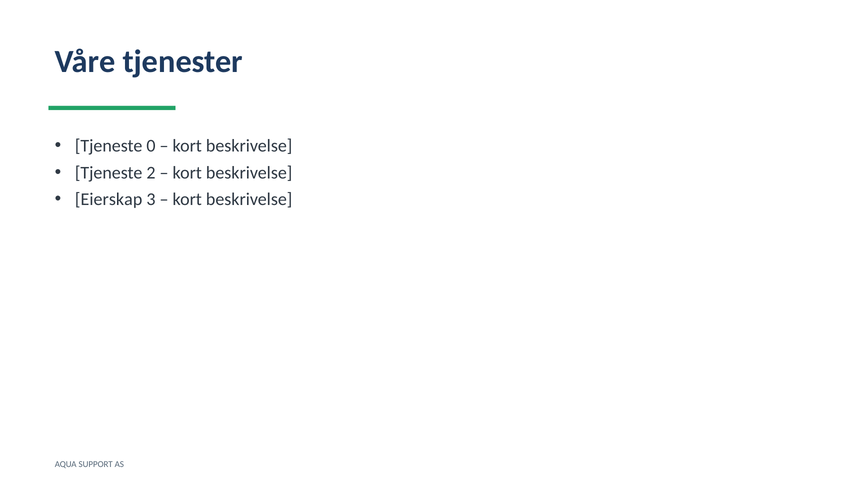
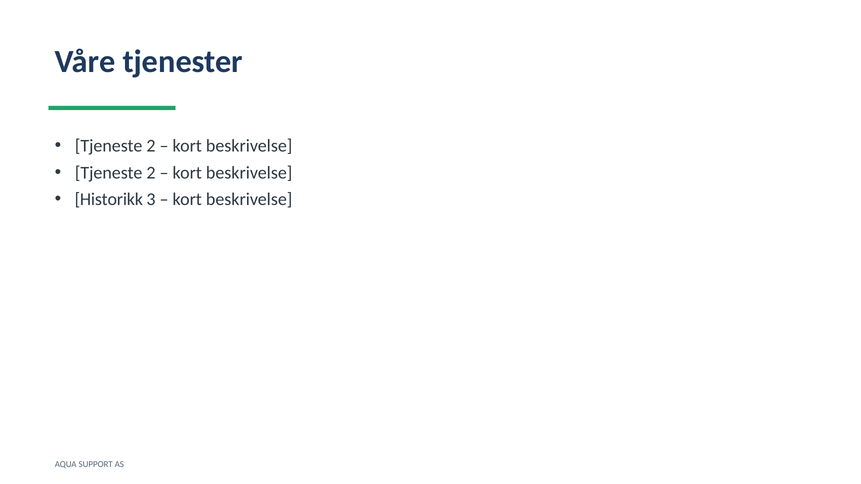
0: 0 -> 2 (151, 146)
Eierskap: Eierskap -> Historikk (109, 200)
